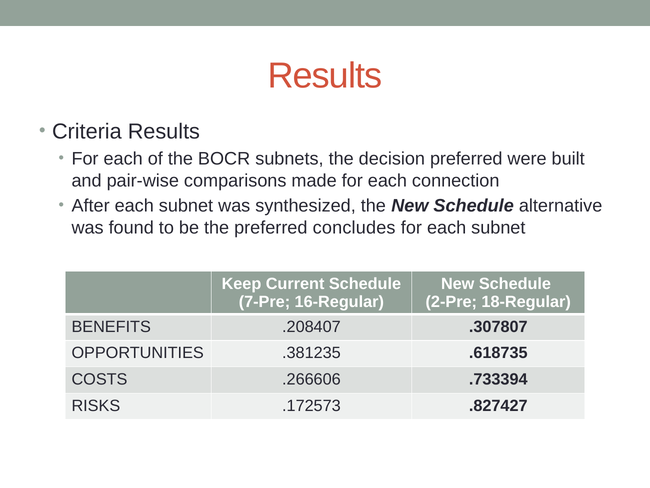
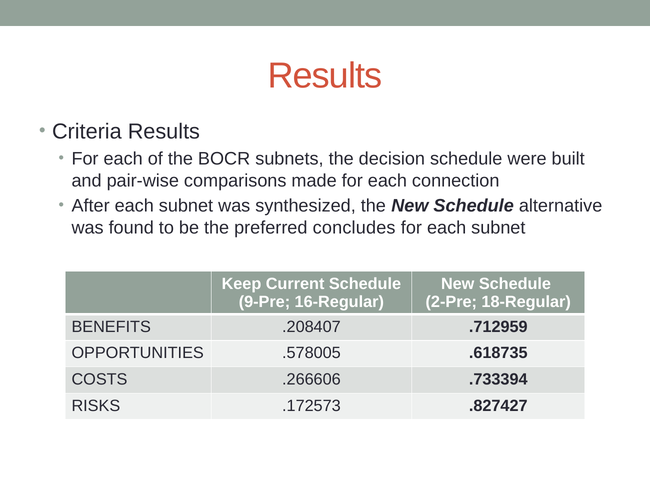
decision preferred: preferred -> schedule (466, 159)
7-Pre: 7-Pre -> 9-Pre (264, 302)
.307807: .307807 -> .712959 (498, 326)
.381235: .381235 -> .578005 (311, 353)
